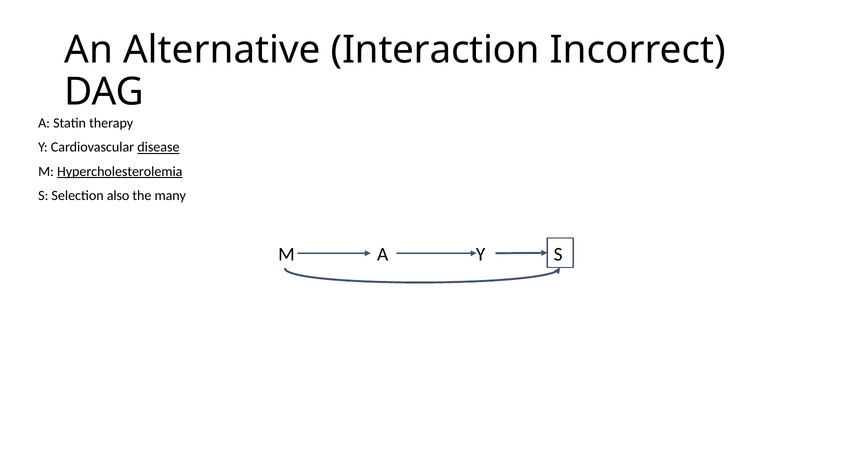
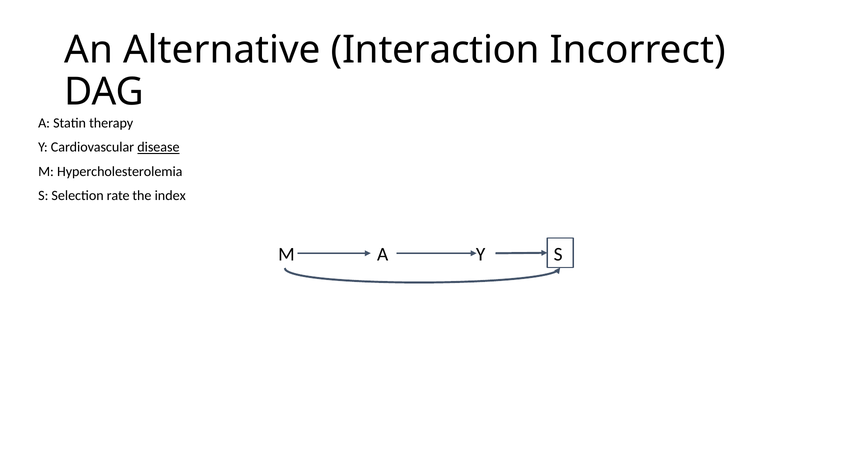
Hypercholesterolemia underline: present -> none (120, 171)
also: also -> rate (118, 195)
many: many -> index (170, 195)
